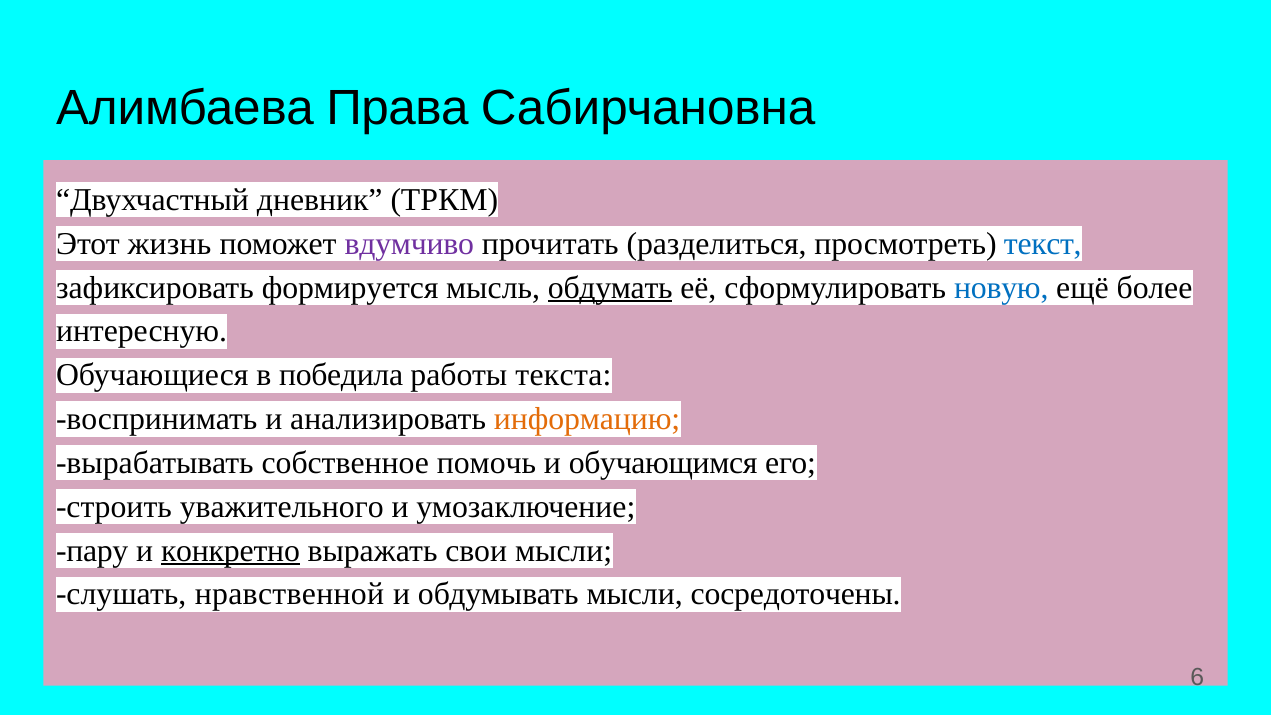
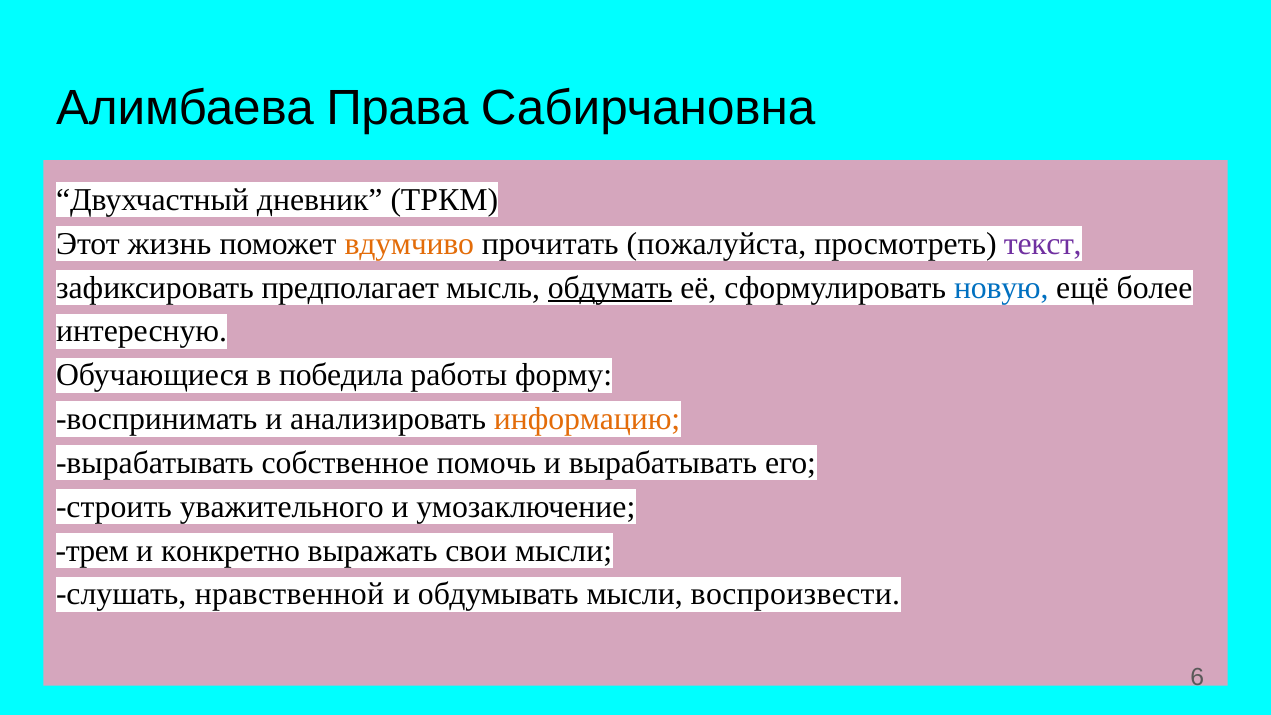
вдумчиво colour: purple -> orange (409, 244)
разделиться: разделиться -> пожалуйста (716, 244)
текст colour: blue -> purple (1043, 244)
формируется: формируется -> предполагает (350, 288)
текста: текста -> форму (564, 375)
и обучающимся: обучающимся -> вырабатывать (663, 463)
пару: пару -> трем (92, 551)
конкретно underline: present -> none (230, 551)
сосредоточены: сосредоточены -> воспроизвести (795, 594)
